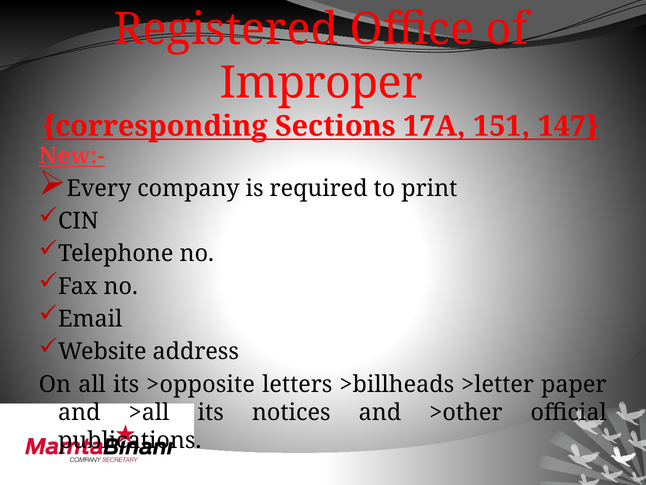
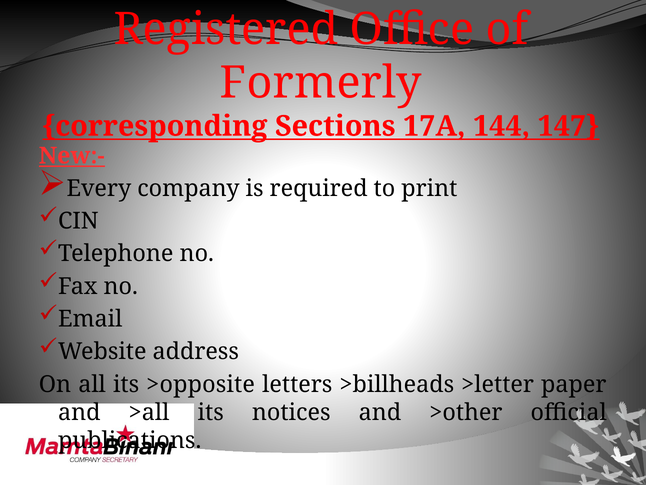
Improper: Improper -> Formerly (321, 83)
151: 151 -> 144 (501, 126)
